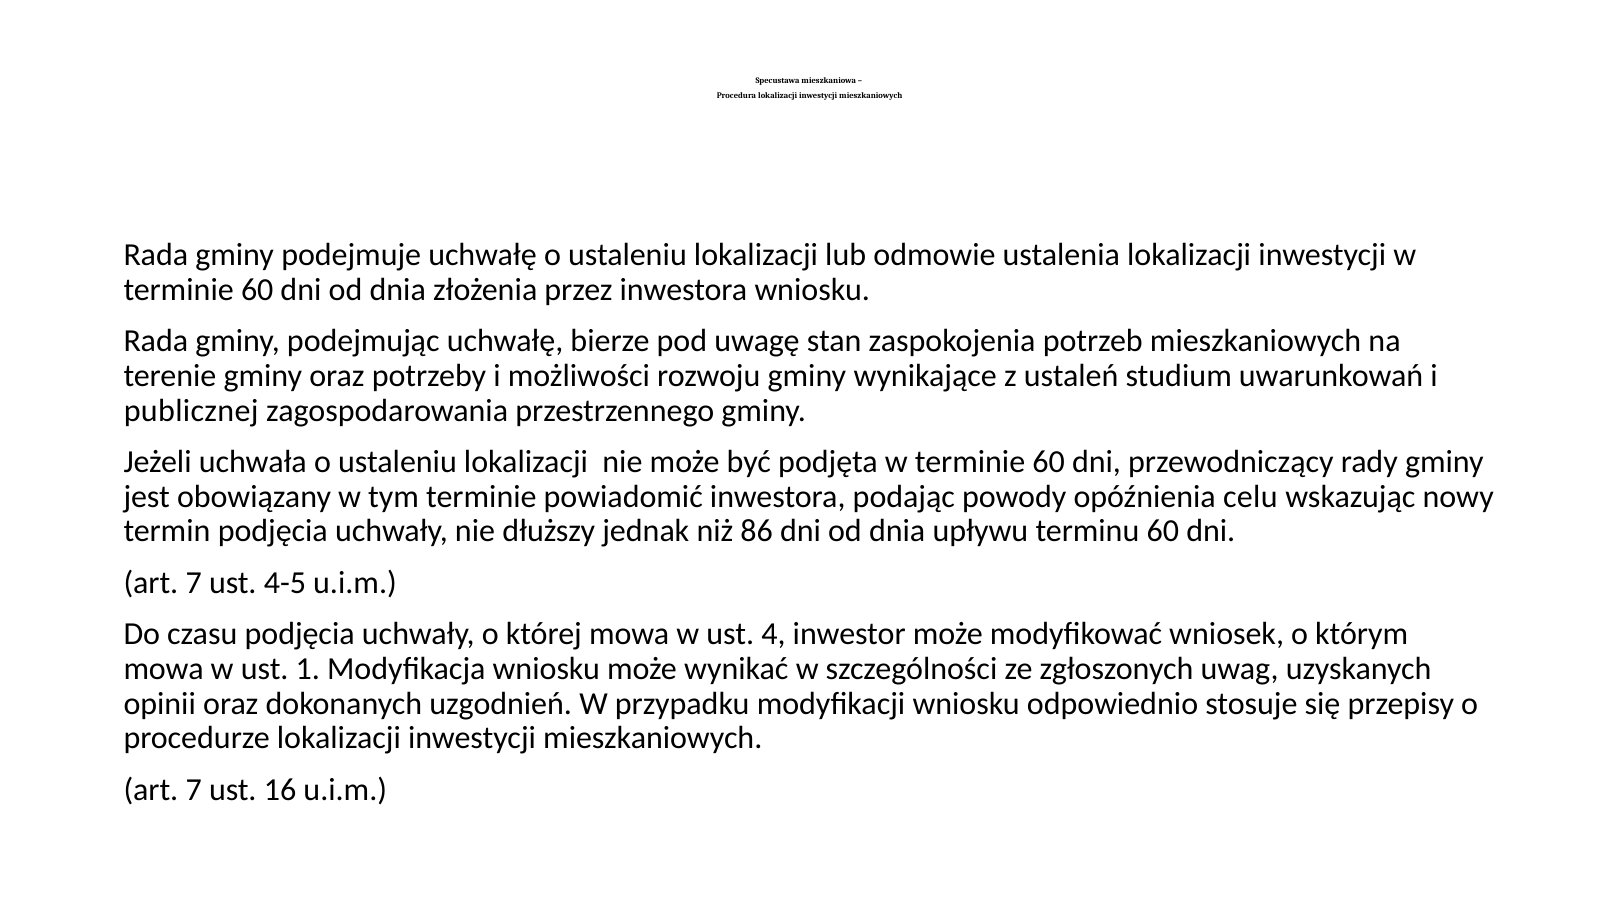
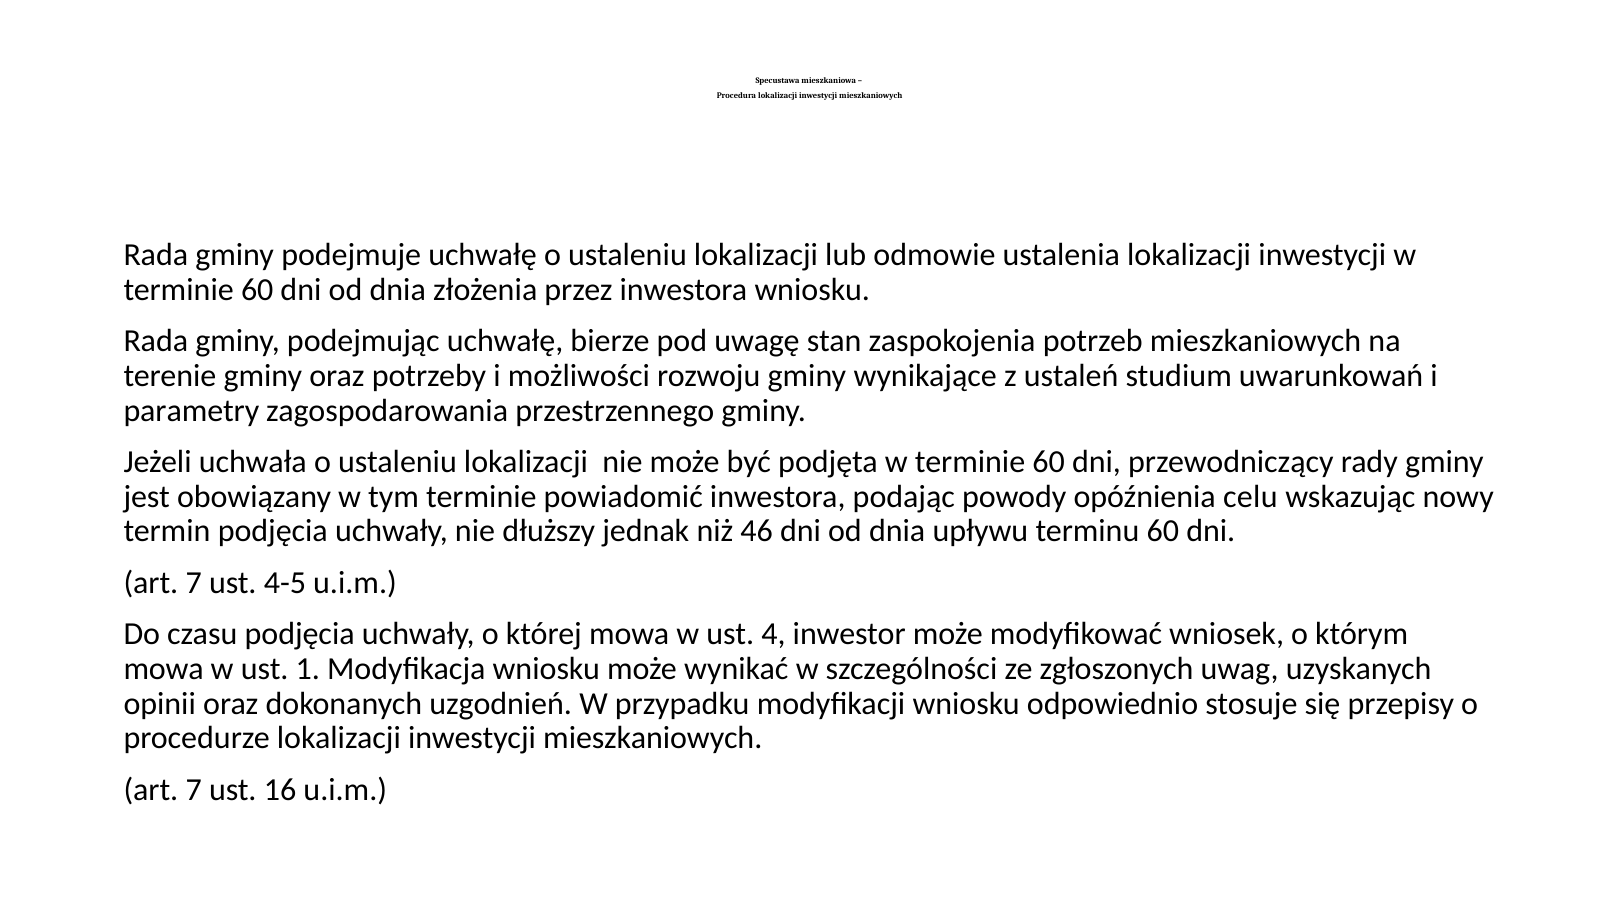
publicznej: publicznej -> parametry (191, 411)
86: 86 -> 46 (757, 531)
